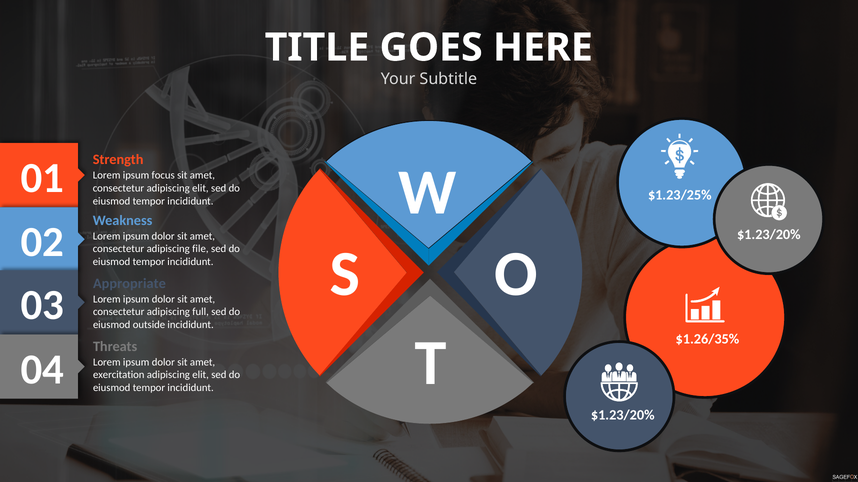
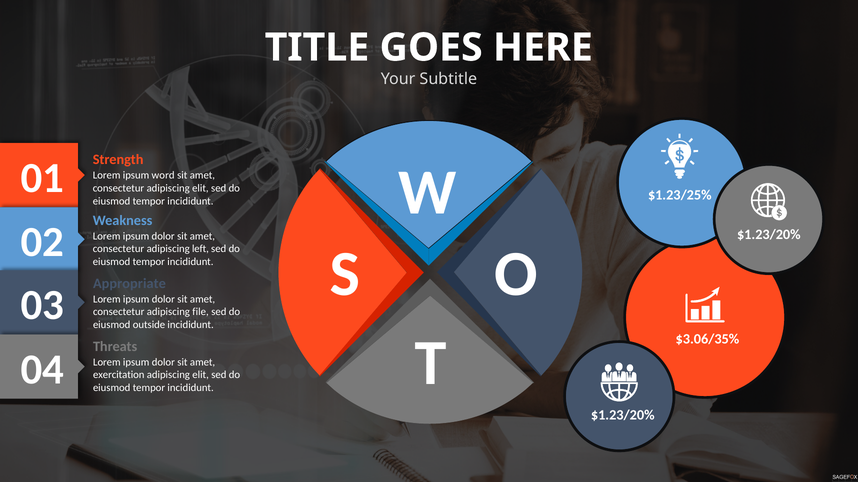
focus: focus -> word (163, 176)
file: file -> left (200, 249)
full: full -> file (201, 312)
$1.26/35%: $1.26/35% -> $3.06/35% (707, 340)
